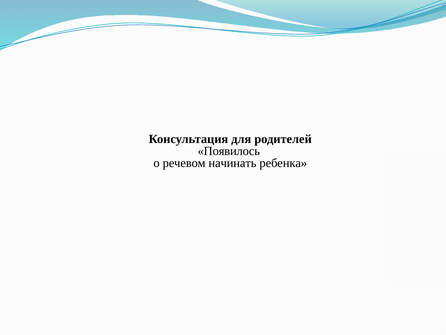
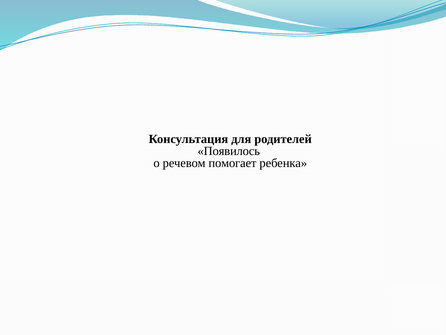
начинать: начинать -> помогает (232, 163)
